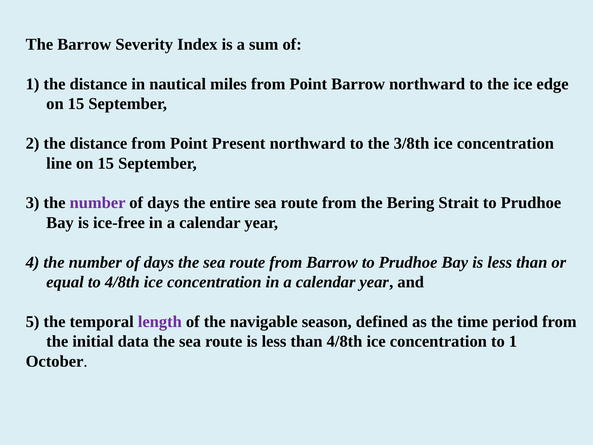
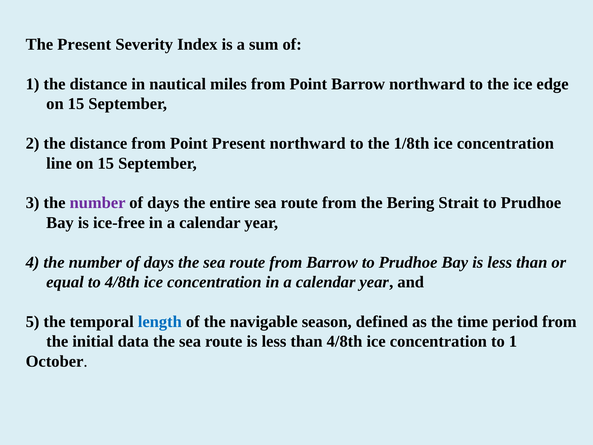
The Barrow: Barrow -> Present (84, 44)
3/8th: 3/8th -> 1/8th (412, 143)
length colour: purple -> blue (160, 322)
